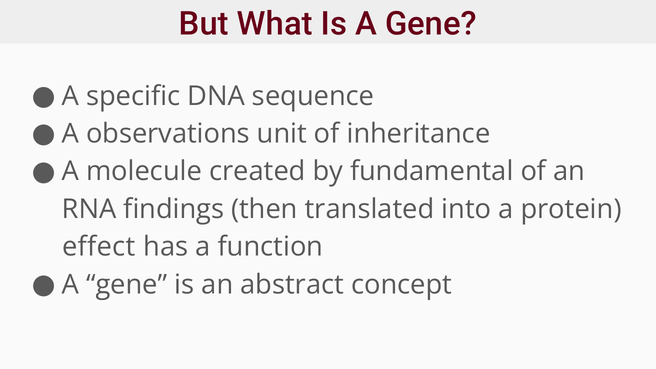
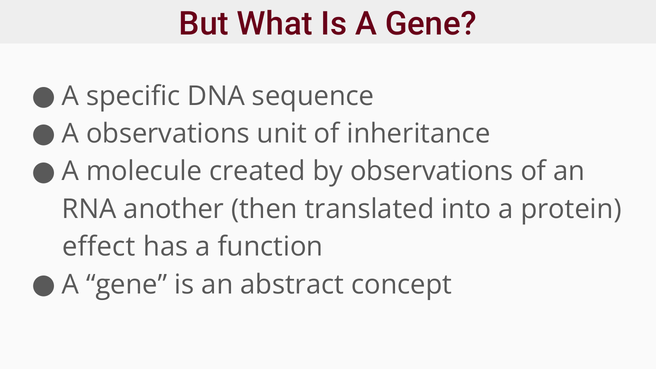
by fundamental: fundamental -> observations (432, 171)
findings: findings -> another (174, 209)
